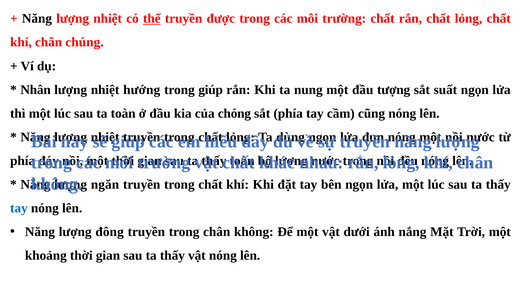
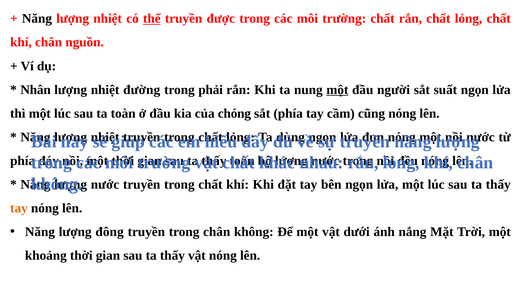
chúng: chúng -> nguồn (85, 42)
hướng: hướng -> đường (142, 90)
trong giúp: giúp -> phải (211, 90)
một underline: none -> present (337, 90)
tượng: tượng -> người (394, 90)
ngăn: ngăn -> nước (105, 185)
tay colour: blue -> orange (19, 208)
